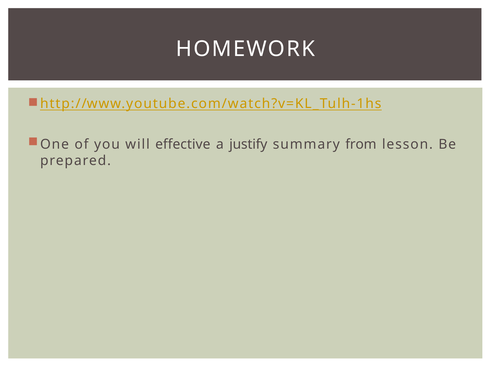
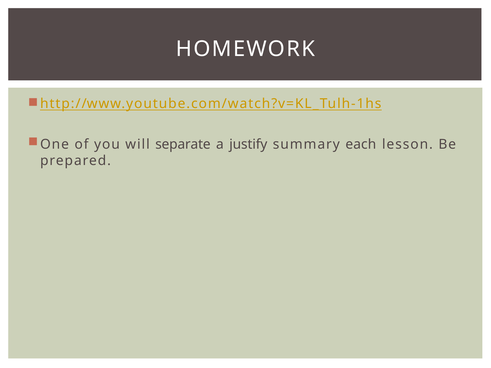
effective: effective -> separate (183, 144)
from: from -> each (361, 144)
